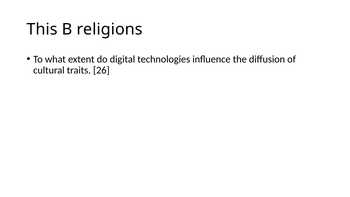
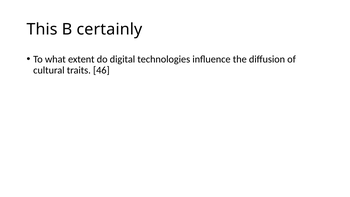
religions: religions -> certainly (109, 29)
26: 26 -> 46 (101, 70)
